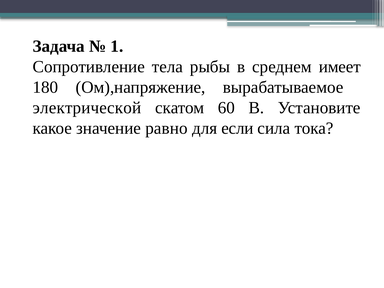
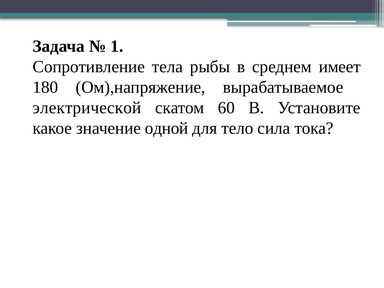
равно: равно -> одной (167, 128)
если: если -> тело (237, 128)
